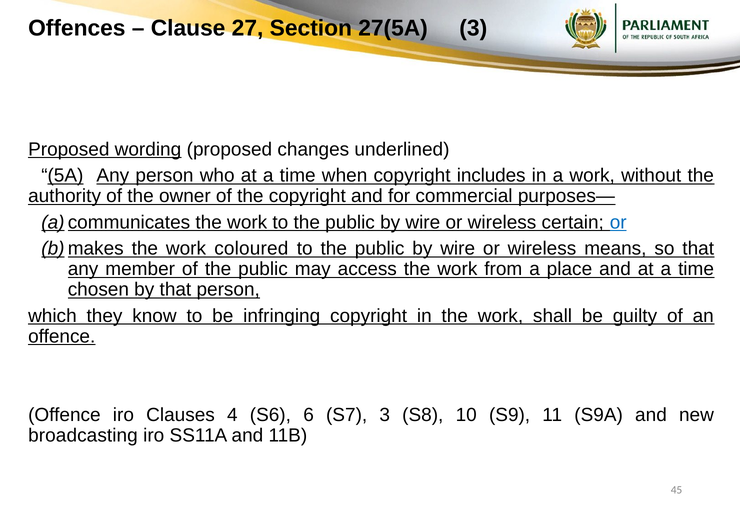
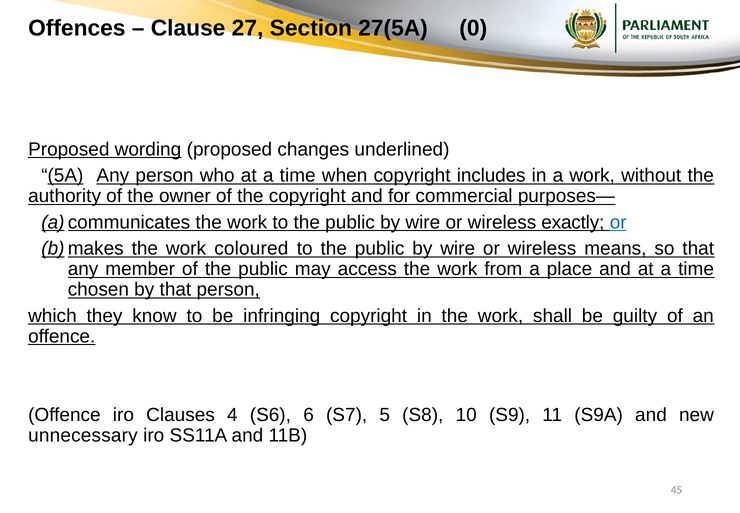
27(5A 3: 3 -> 0 (473, 28)
certain: certain -> exactly (573, 222)
S7 3: 3 -> 5 (385, 414)
broadcasting: broadcasting -> unnecessary (83, 435)
